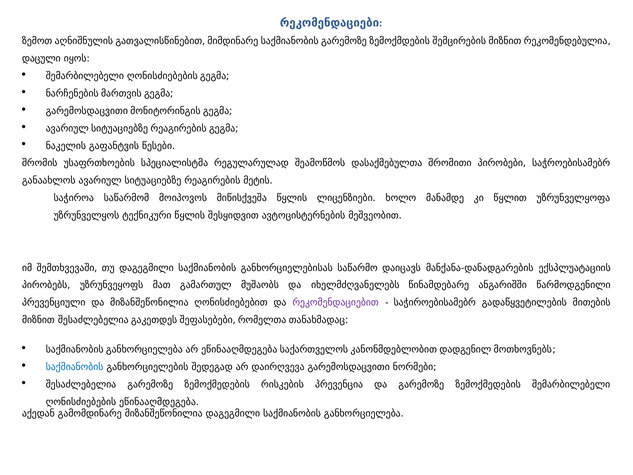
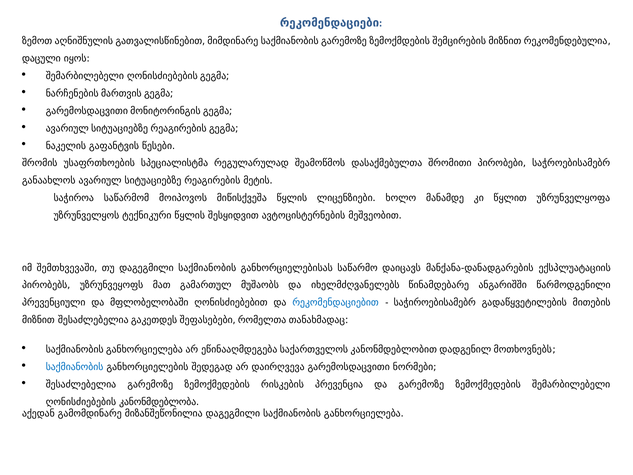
და მიზანშეწონილია: მიზანშეწონილია -> მფლობელობაში (149, 303)
რეკომენდაციებით colour: purple -> blue (336, 303)
ღონისძიებების ეწინააღმდეგება: ეწინააღმდეგება -> კანონმდებლობა (159, 402)
